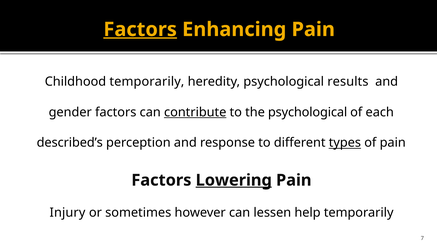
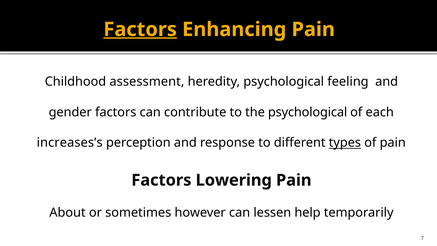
Childhood temporarily: temporarily -> assessment (147, 81)
results: results -> feeling (348, 81)
contribute underline: present -> none (195, 112)
described’s: described’s -> increases’s (70, 143)
Lowering underline: present -> none (234, 180)
Injury: Injury -> About (68, 213)
